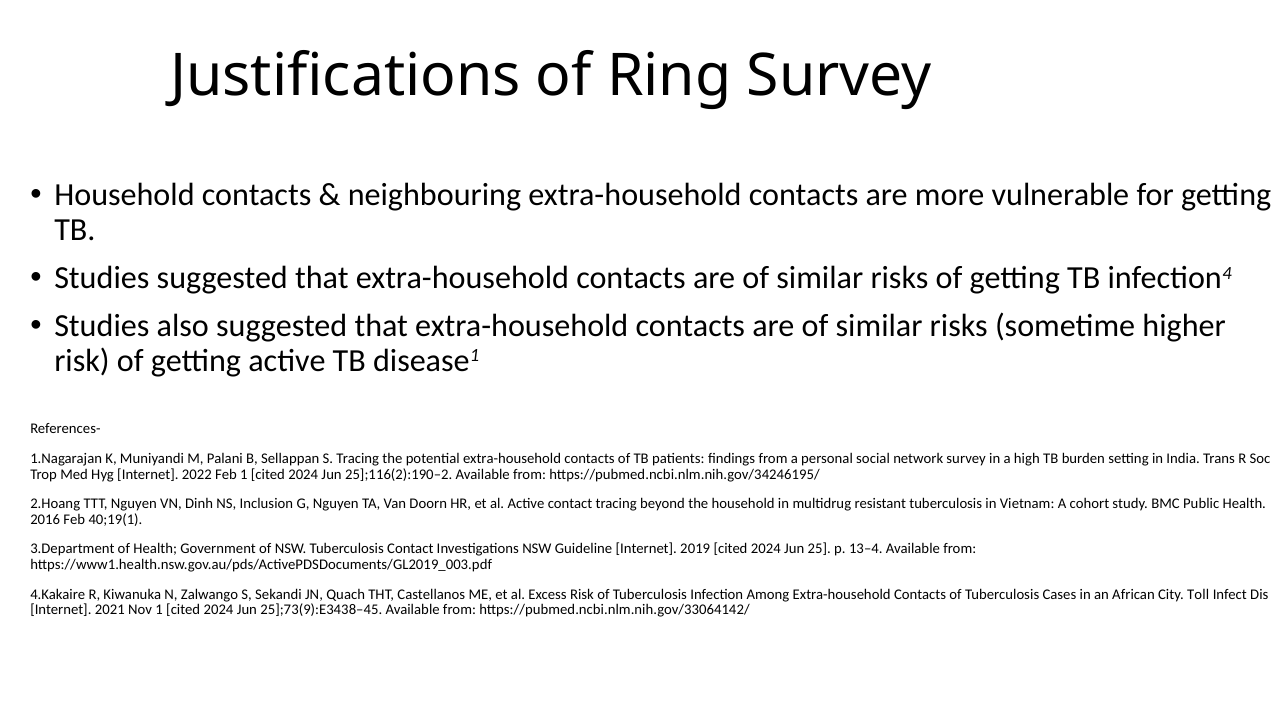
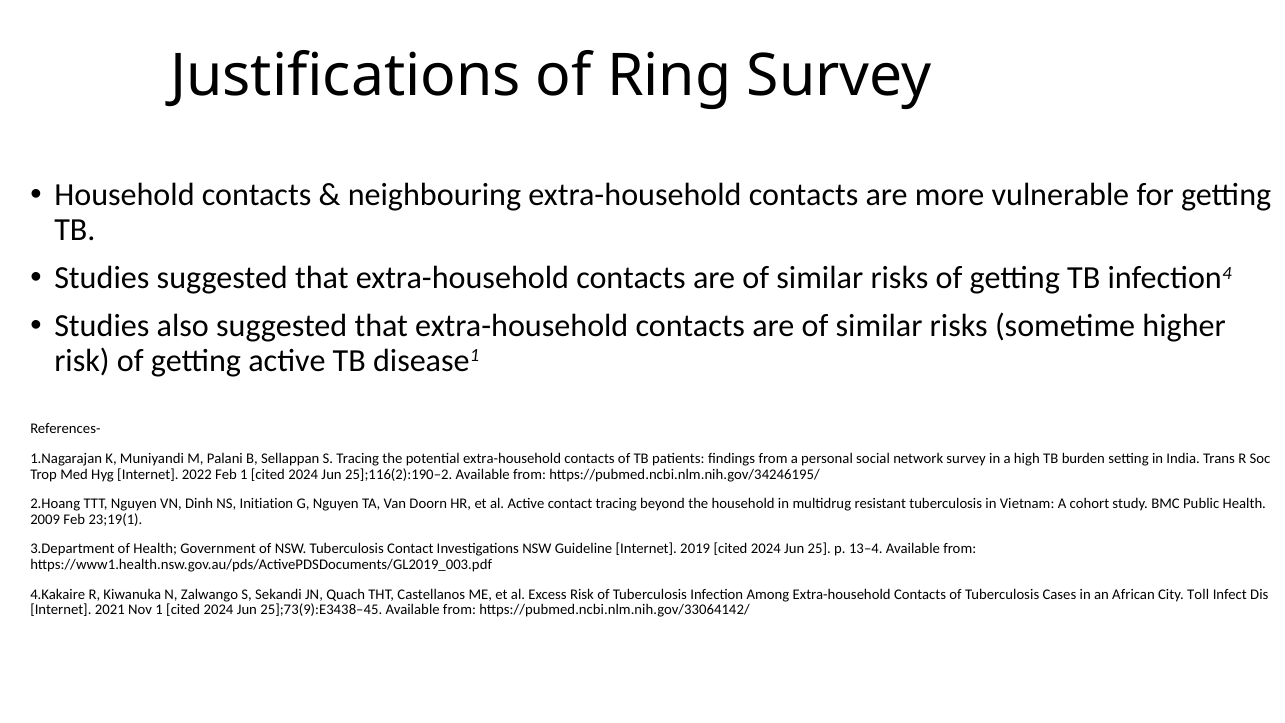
Inclusion: Inclusion -> Initiation (266, 503)
2016: 2016 -> 2009 (45, 519)
40;19(1: 40;19(1 -> 23;19(1 (115, 519)
